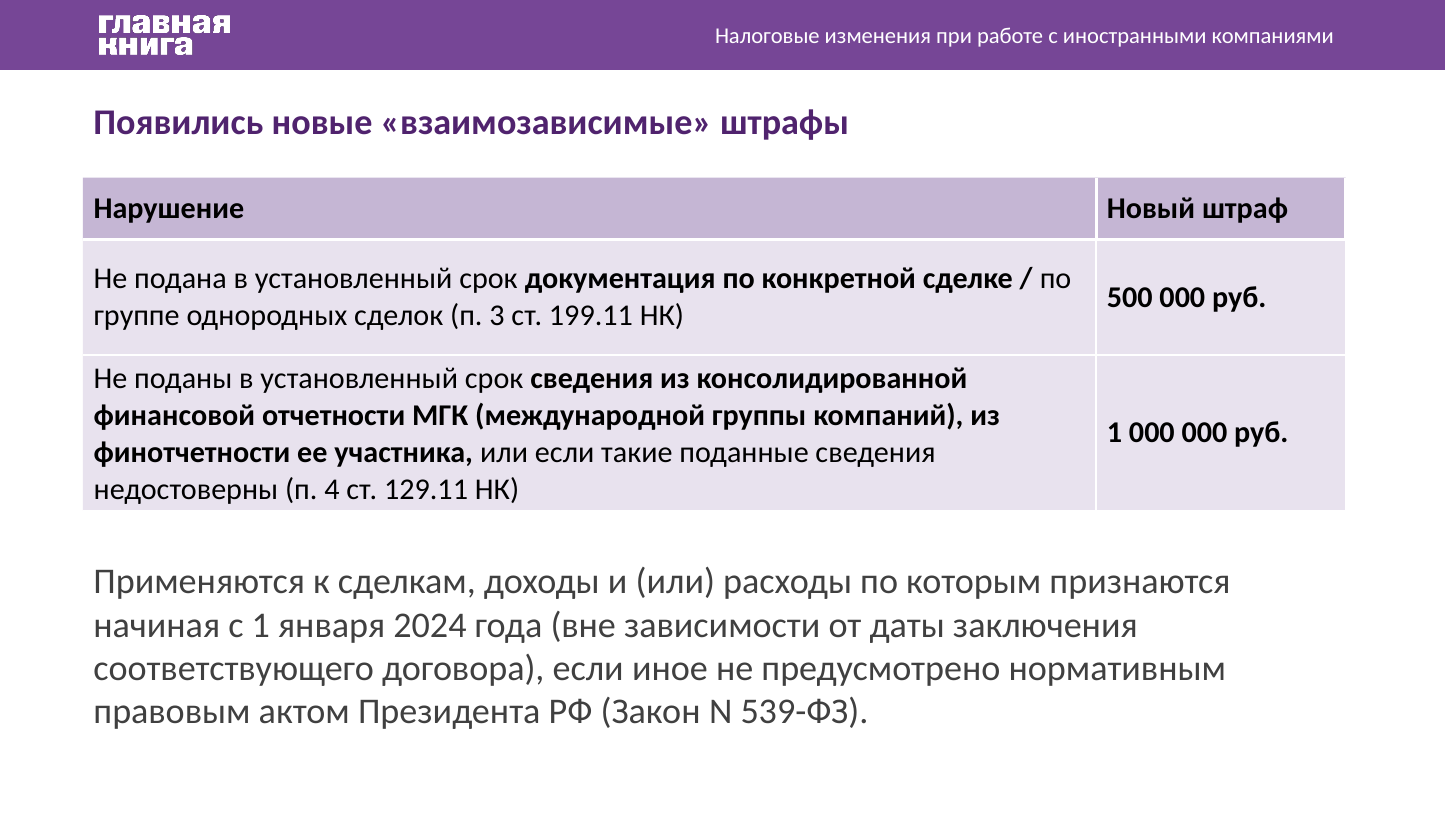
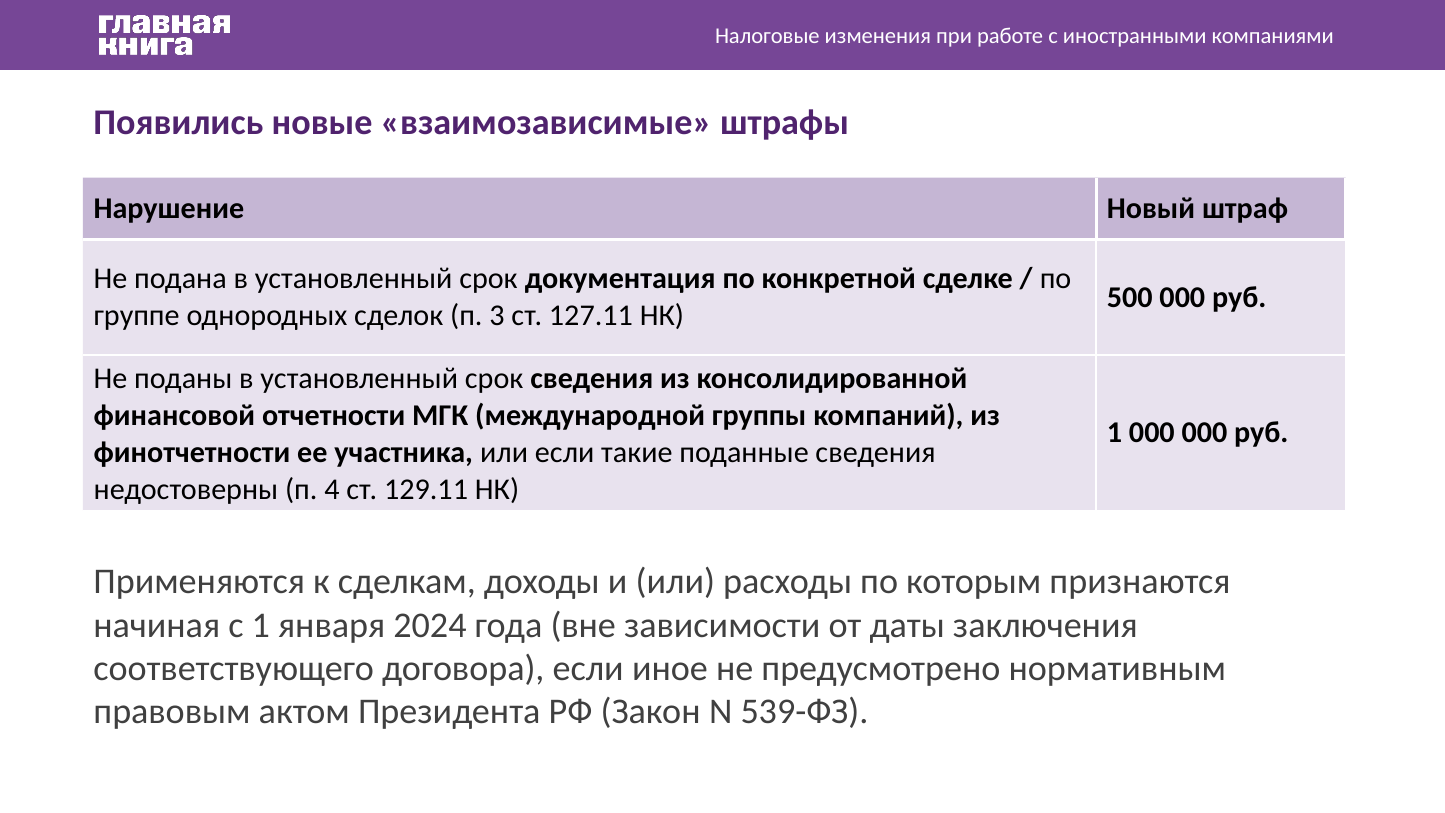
199.11: 199.11 -> 127.11 (591, 316)
